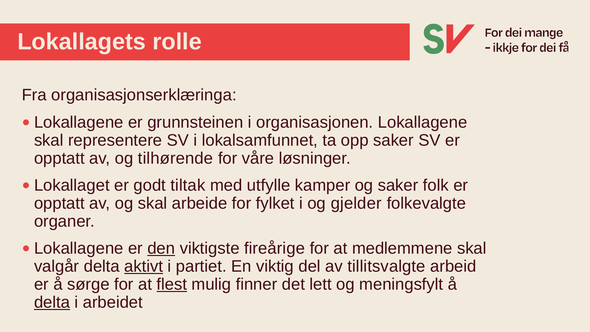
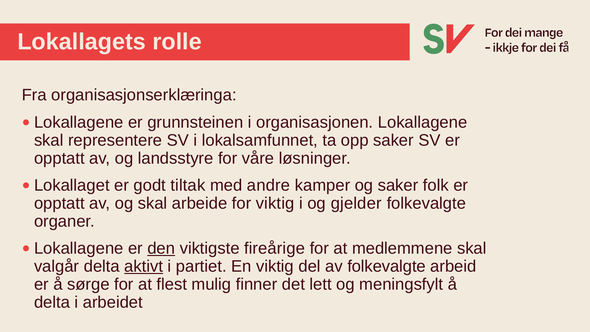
tilhørende: tilhørende -> landsstyre (176, 158)
utfylle: utfylle -> andre (269, 185)
for fylket: fylket -> viktig (275, 203)
av tillitsvalgte: tillitsvalgte -> folkevalgte (387, 266)
flest underline: present -> none (172, 284)
delta underline: present -> none (52, 302)
